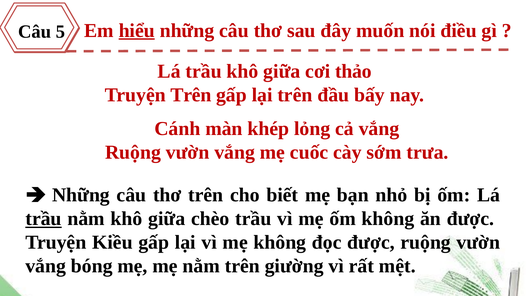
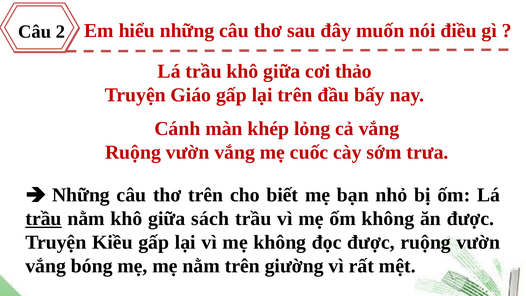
hiểu underline: present -> none (137, 31)
5: 5 -> 2 (61, 32)
Truyện Trên: Trên -> Giáo (191, 95)
chèo: chèo -> sách (210, 219)
